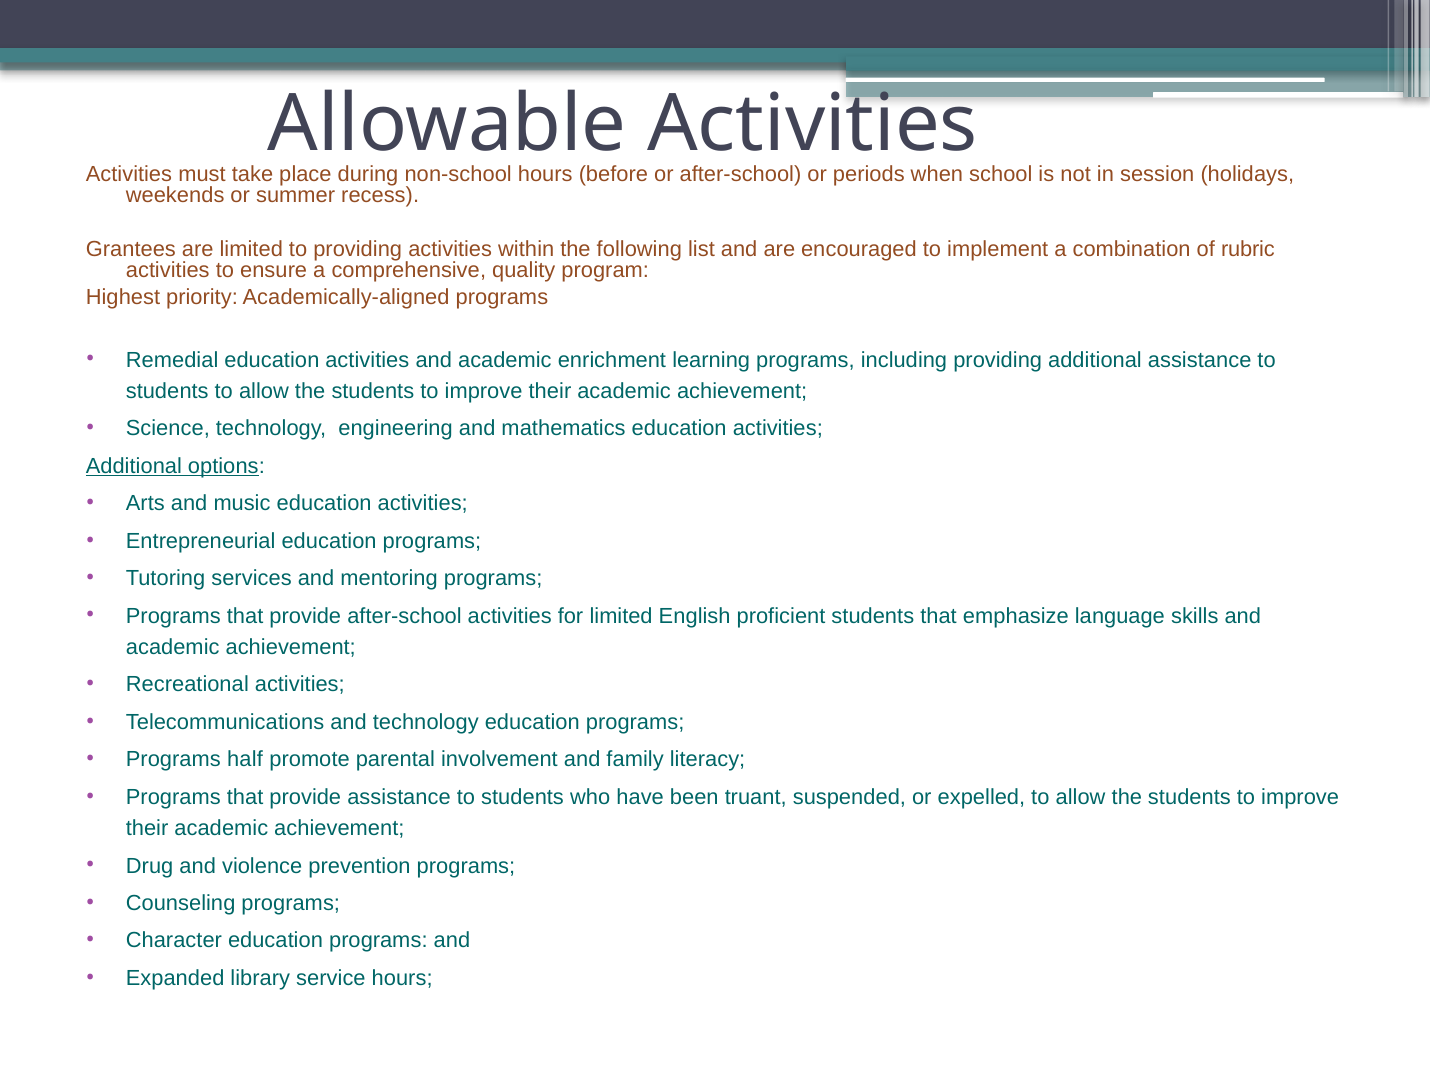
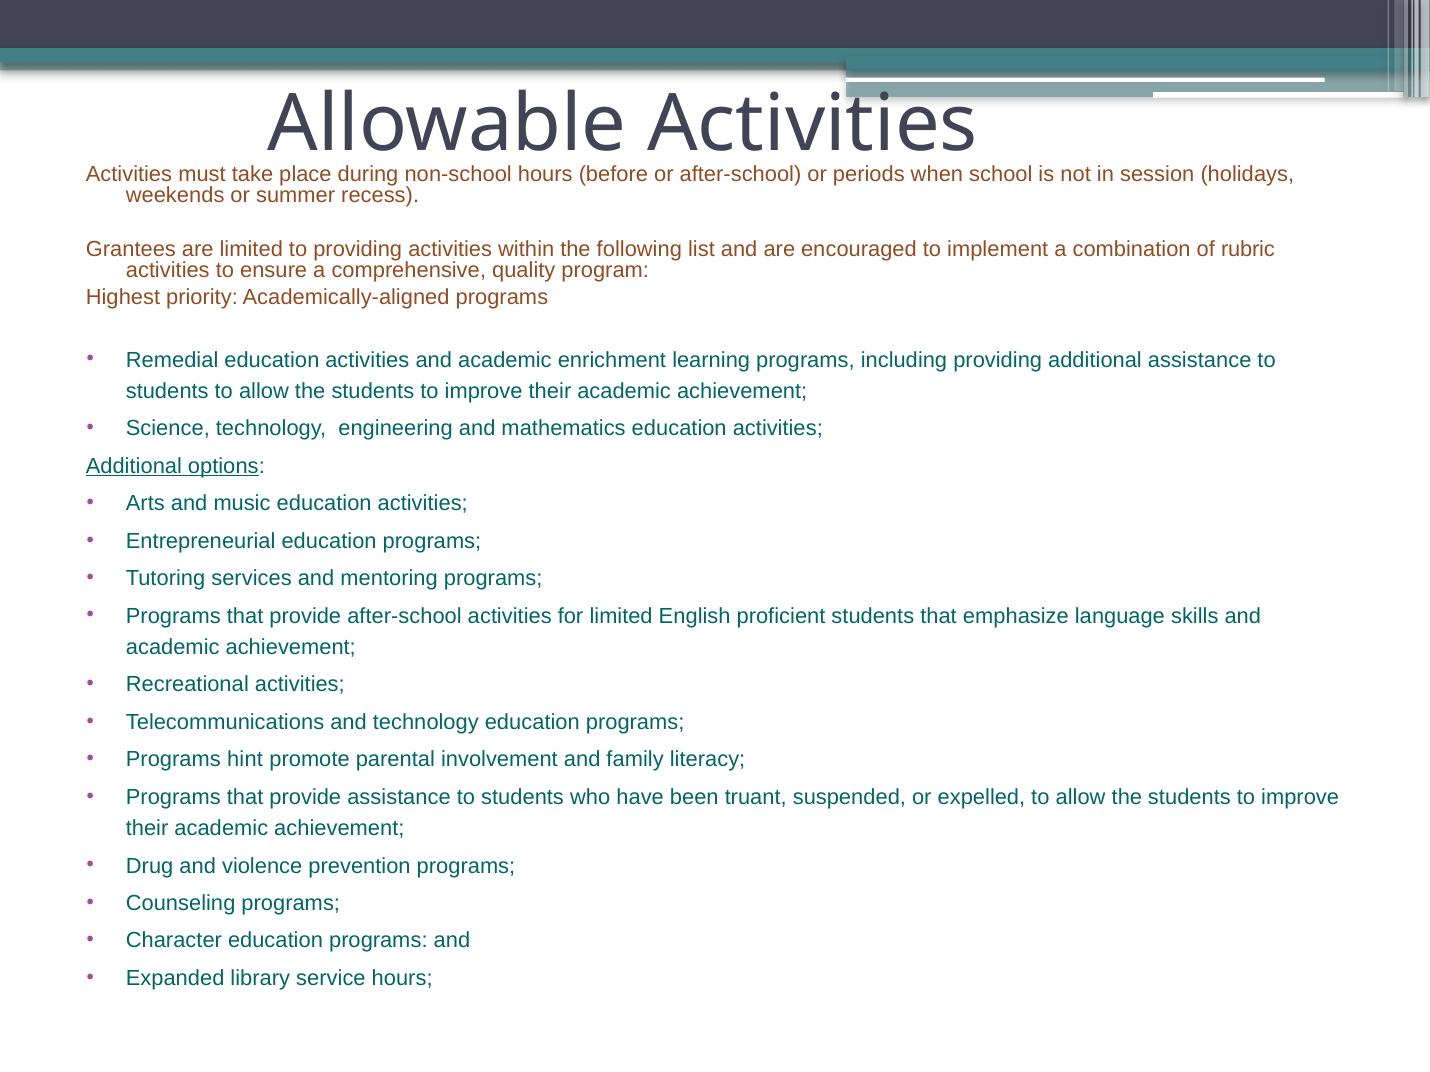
half: half -> hint (245, 760)
